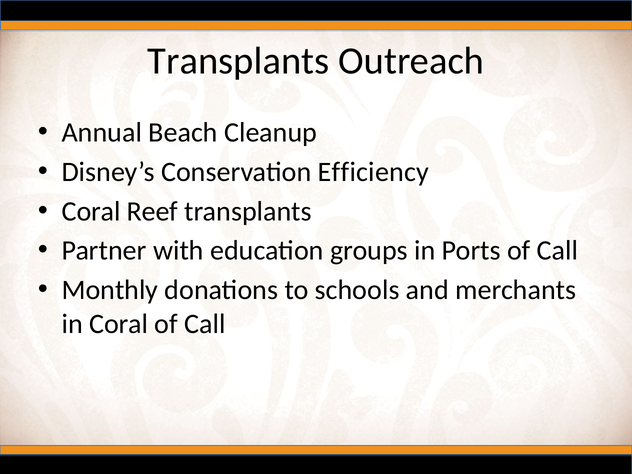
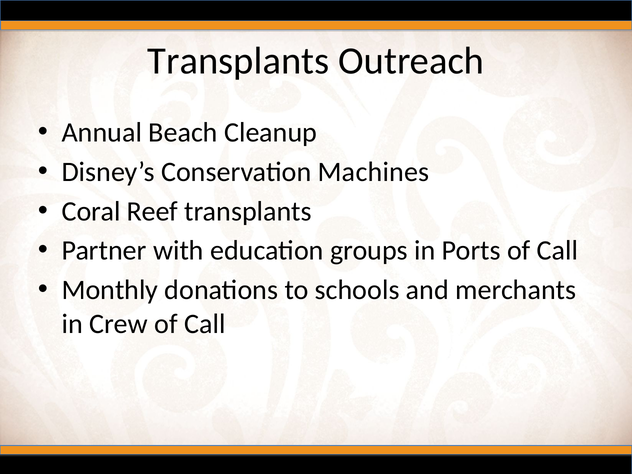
Efficiency: Efficiency -> Machines (374, 172)
in Coral: Coral -> Crew (119, 324)
